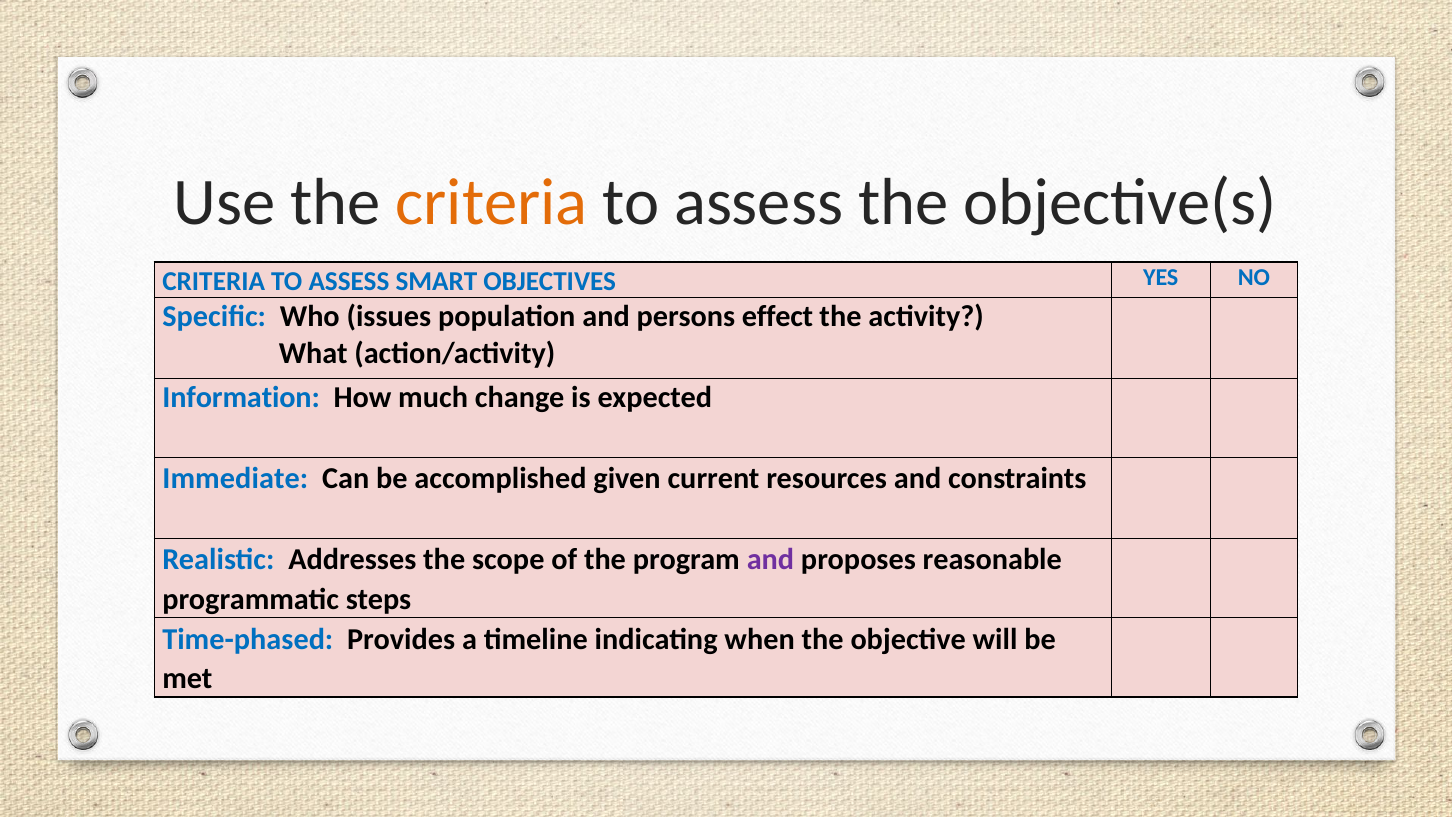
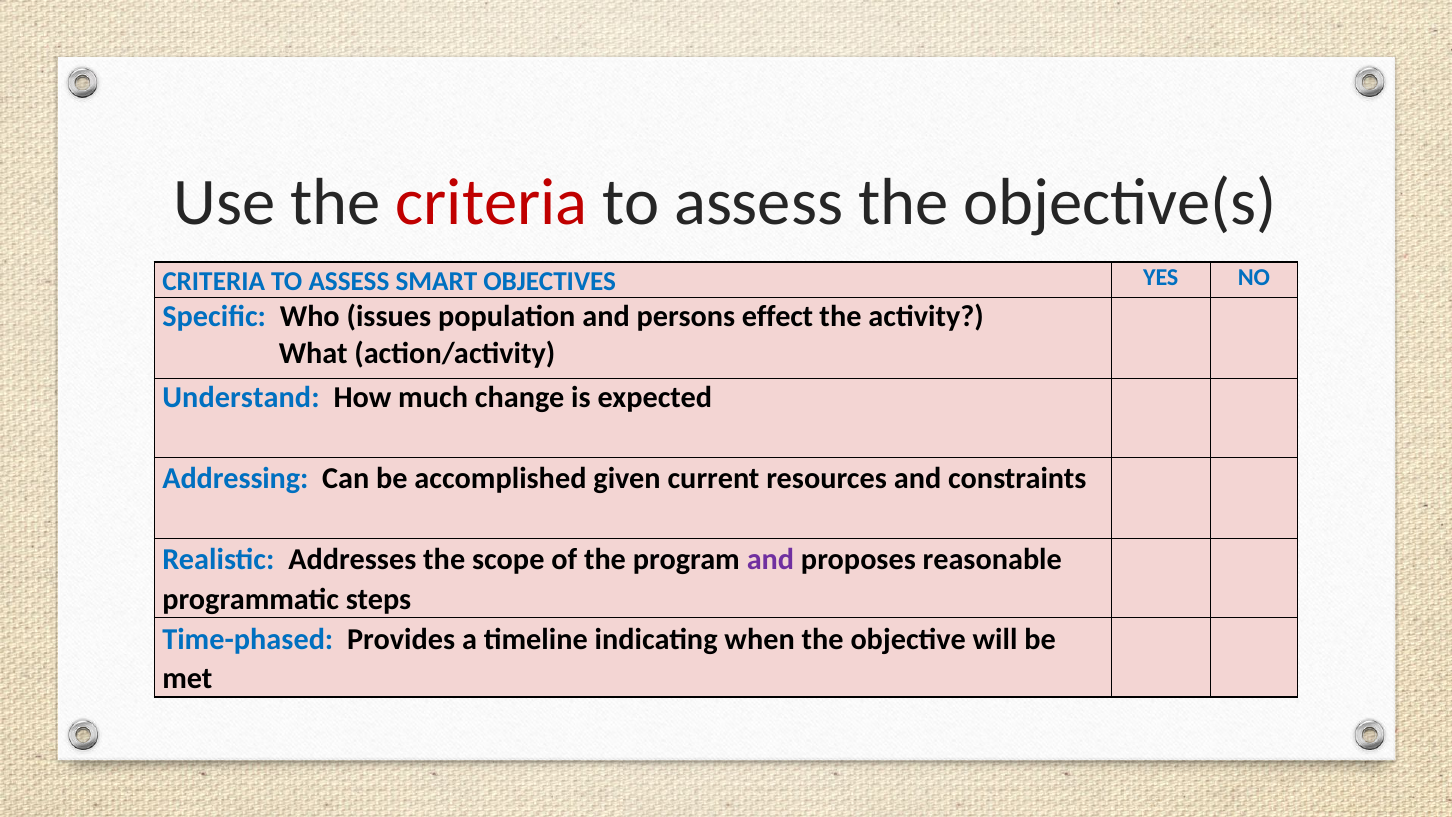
criteria colour: orange -> red (492, 202)
Information: Information -> Understand (241, 398)
Immediate: Immediate -> Addressing (235, 479)
